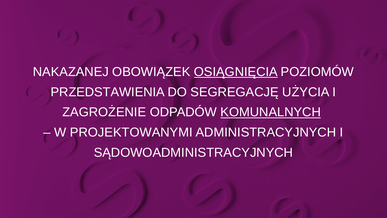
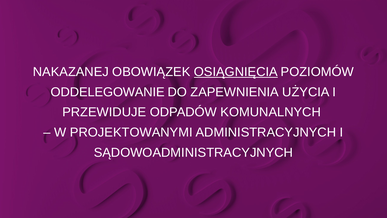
PRZEDSTAWIENIA: PRZEDSTAWIENIA -> ODDELEGOWANIE (108, 92)
SEGREGACJĘ: SEGREGACJĘ -> ZAPEWNIENIA (235, 92)
ZAGROŻENIE: ZAGROŻENIE -> PRZEWIDUJE (104, 112)
KOMUNALNYCH underline: present -> none (271, 112)
